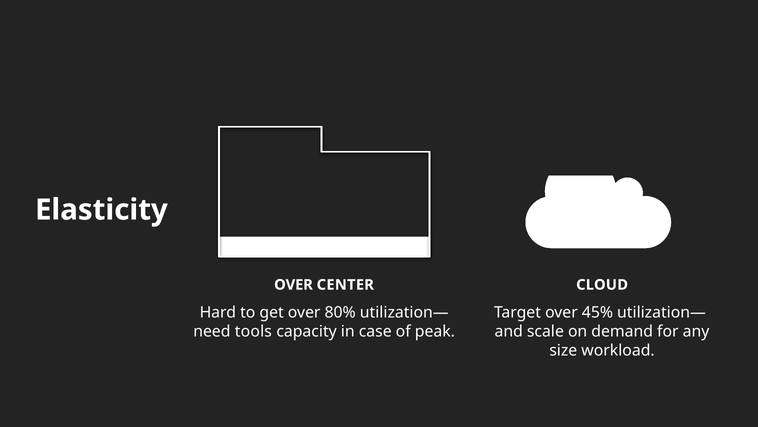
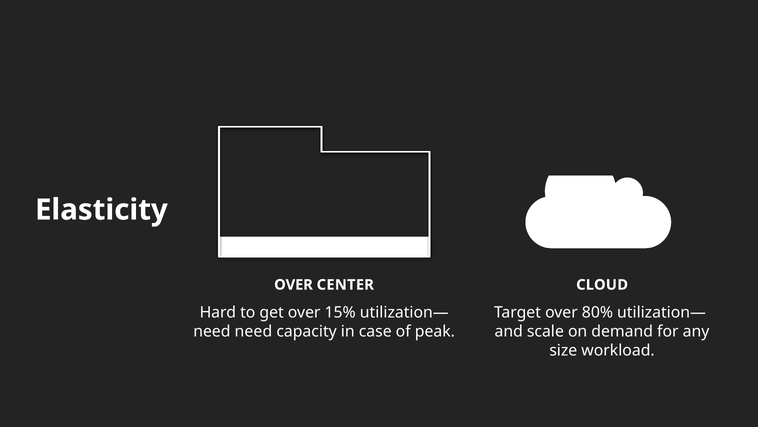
80%: 80% -> 15% (340, 312)
45%: 45% -> 80% (597, 312)
need tools: tools -> need (253, 331)
